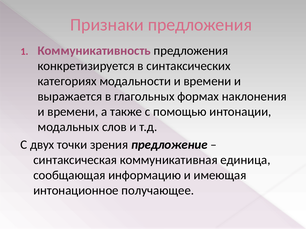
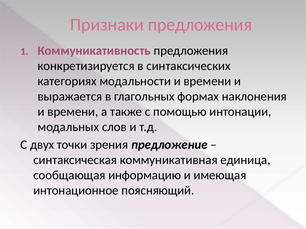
получающее: получающее -> поясняющий (158, 191)
